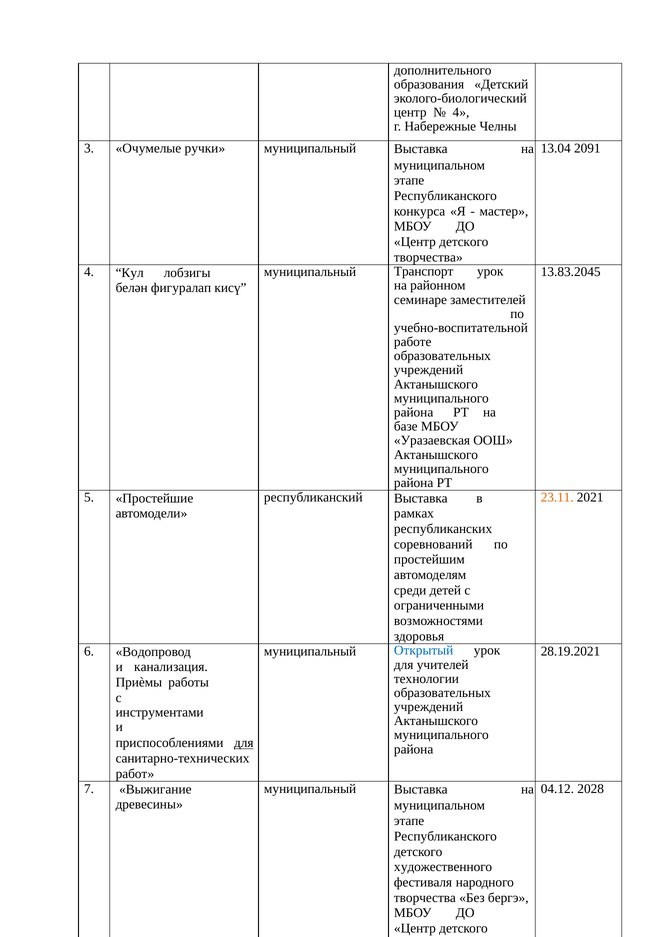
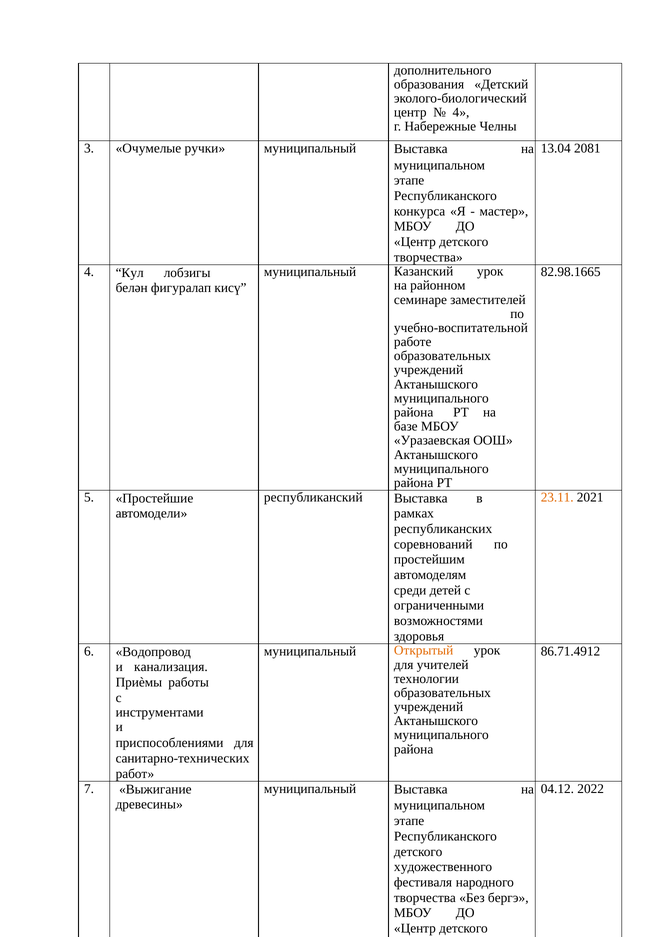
2091: 2091 -> 2081 (587, 148)
Транспорт: Транспорт -> Казанский (424, 271)
13.83.2045: 13.83.2045 -> 82.98.1665 (571, 272)
Открытый colour: blue -> orange (424, 650)
28.19.2021: 28.19.2021 -> 86.71.4912 (570, 650)
для underline: present -> none (244, 742)
2028: 2028 -> 2022 (591, 788)
